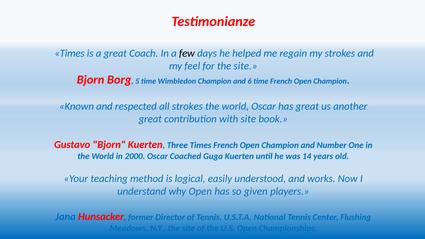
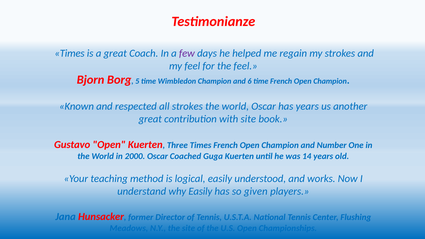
few colour: black -> purple (187, 53)
for the site: site -> feel (246, 66)
has great: great -> years (307, 106)
Gustavo Bjorn: Bjorn -> Open (109, 145)
why Open: Open -> Easily (200, 191)
